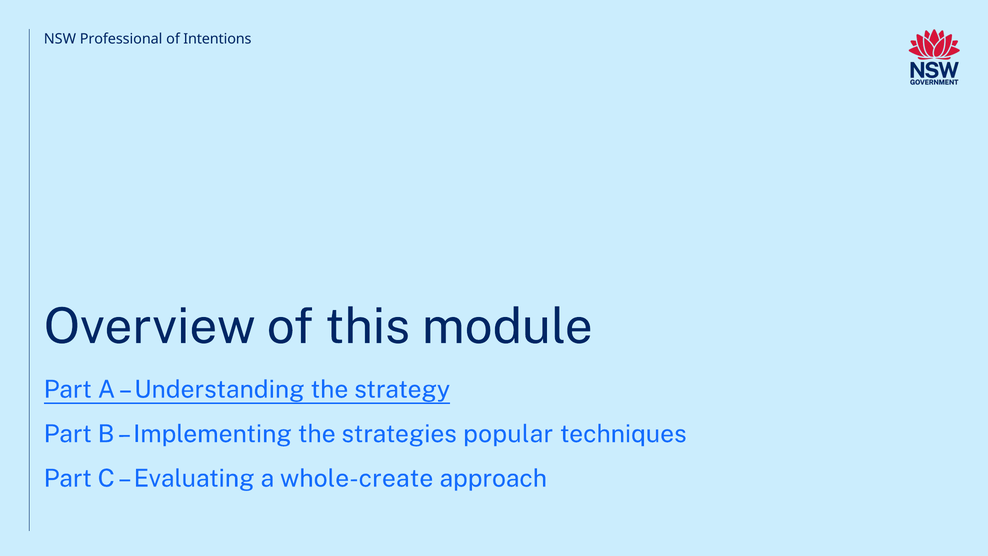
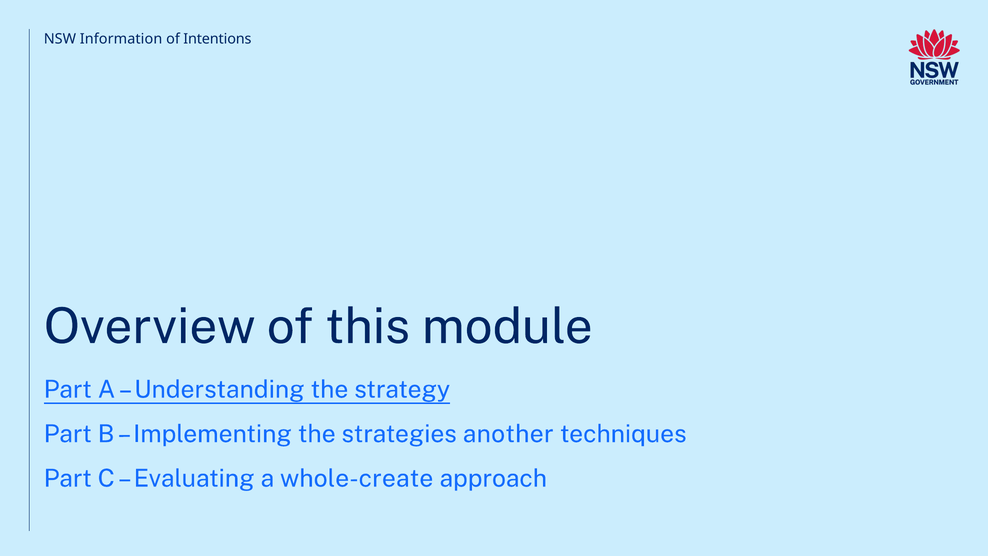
Professional: Professional -> Information (121, 39)
popular: popular -> another (508, 434)
